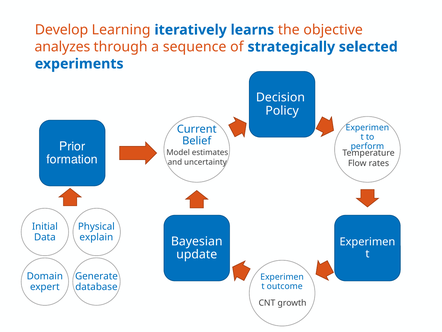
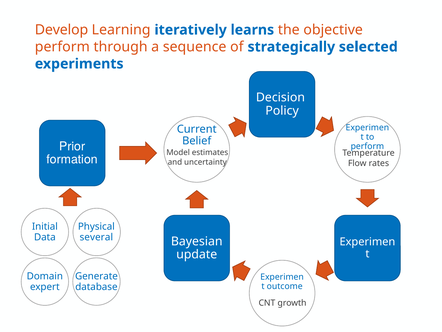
analyzes: analyzes -> perform (62, 47)
explain: explain -> several (96, 237)
